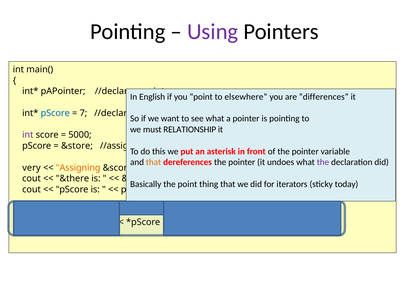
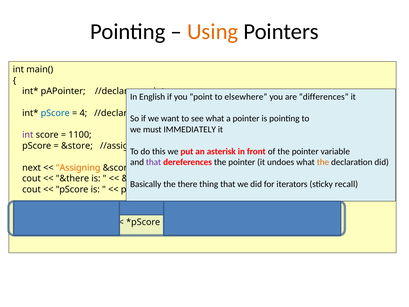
Using colour: purple -> orange (213, 32)
7: 7 -> 4 (83, 113)
RELATIONSHIP: RELATIONSHIP -> IMMEDIATELY (190, 129)
5000: 5000 -> 1100 (80, 135)
that colour: orange -> purple (154, 162)
the colour: purple -> orange (323, 162)
very: very -> next (32, 168)
point: point -> there (188, 184)
today: today -> recall (346, 184)
